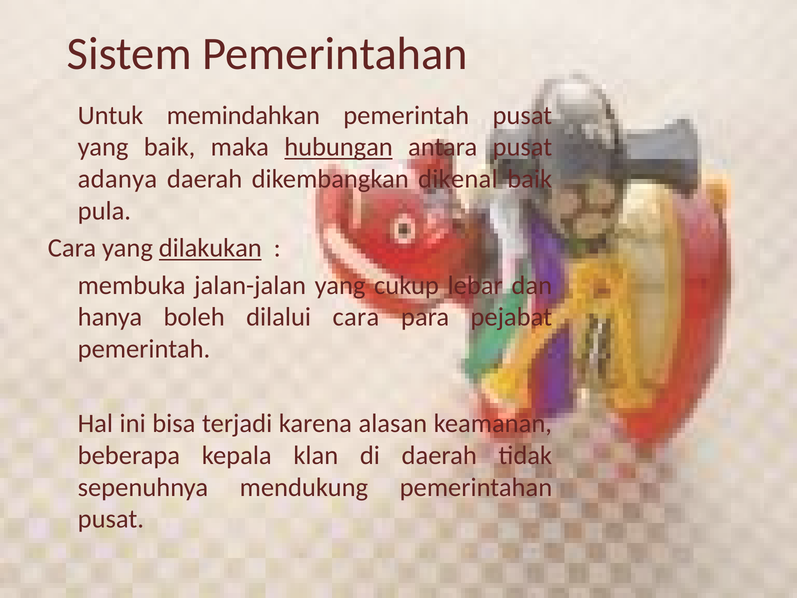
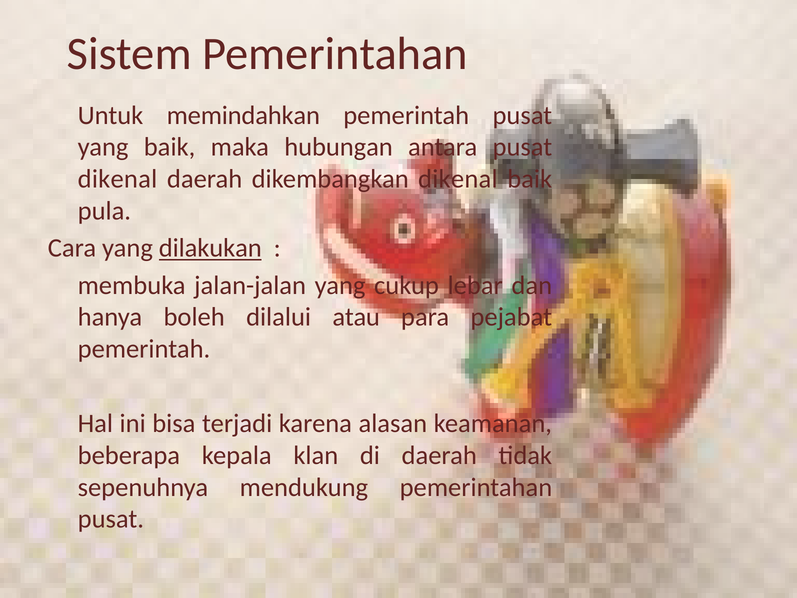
hubungan underline: present -> none (339, 147)
adanya: adanya -> dikenal (117, 179)
dilalui cara: cara -> atau (356, 317)
